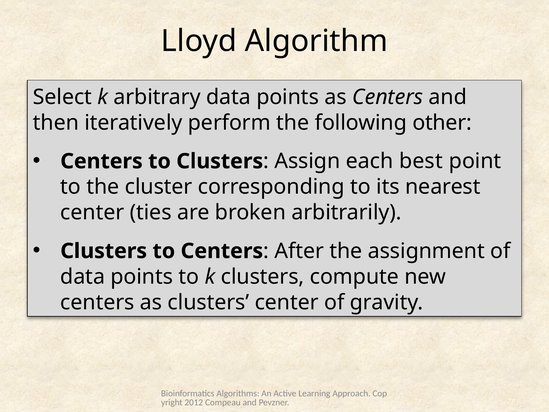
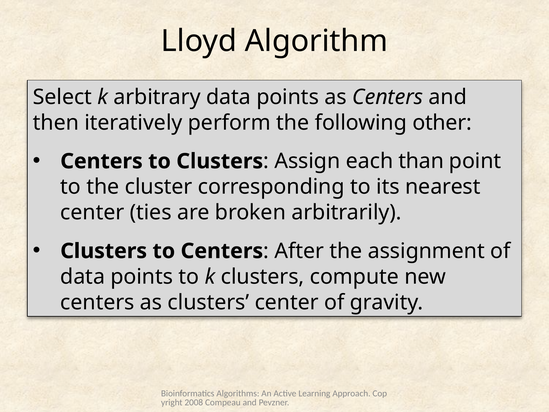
best: best -> than (421, 161)
2012: 2012 -> 2008 (194, 402)
